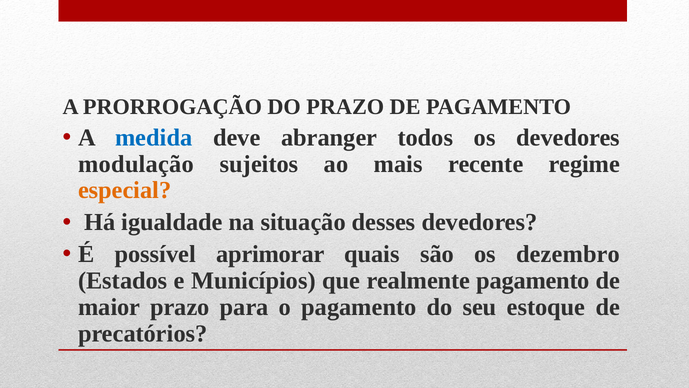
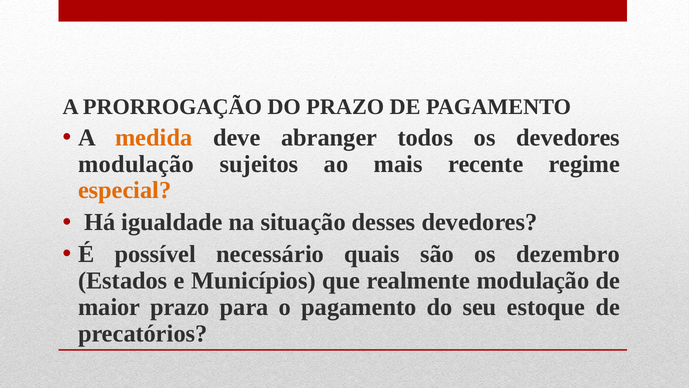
medida colour: blue -> orange (154, 138)
aprimorar: aprimorar -> necessário (270, 254)
realmente pagamento: pagamento -> modulação (533, 280)
